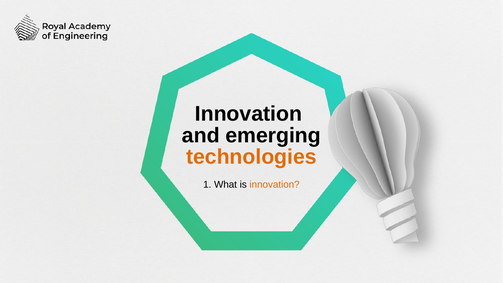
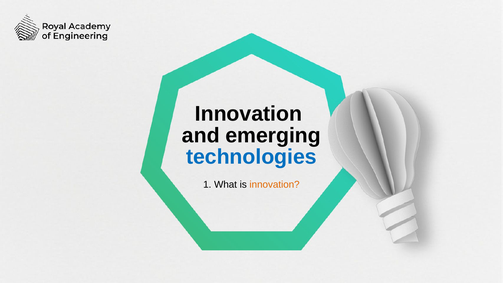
technologies colour: orange -> blue (251, 157)
